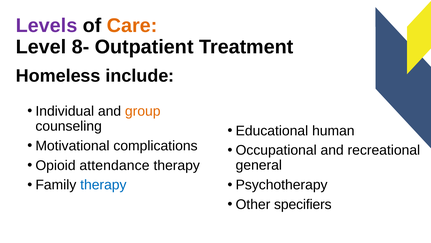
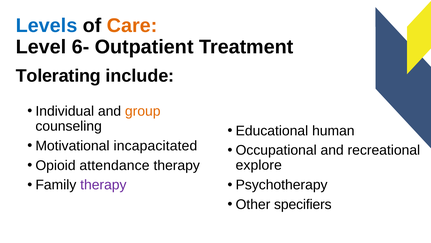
Levels colour: purple -> blue (47, 26)
8-: 8- -> 6- (81, 47)
Homeless: Homeless -> Tolerating (58, 76)
complications: complications -> incapacitated (155, 145)
general: general -> explore (259, 165)
therapy colour: blue -> purple (103, 185)
